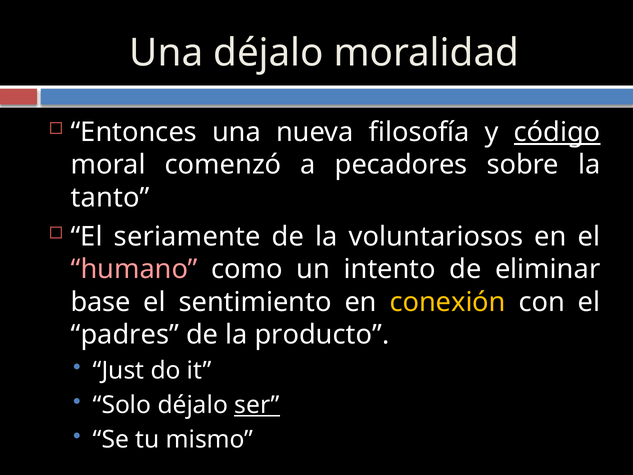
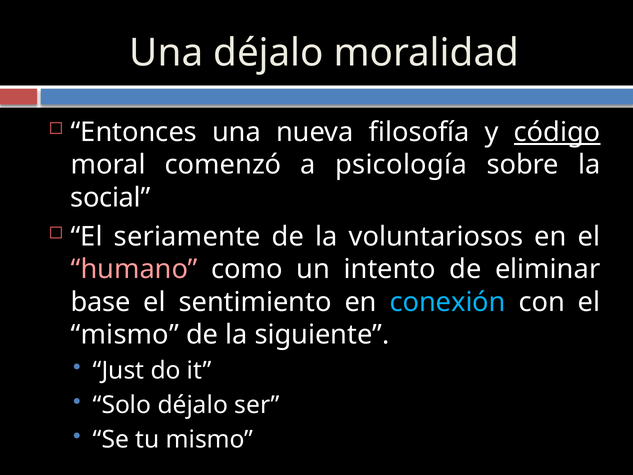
pecadores: pecadores -> psicología (401, 165)
tanto: tanto -> social (110, 198)
conexión colour: yellow -> light blue (448, 302)
padres: padres -> mismo (125, 335)
producto: producto -> siguiente (322, 335)
ser underline: present -> none (257, 405)
